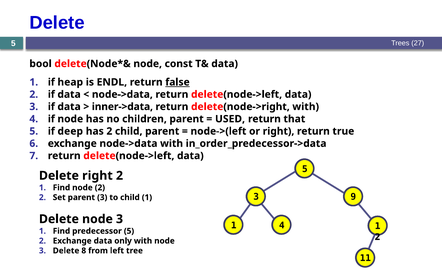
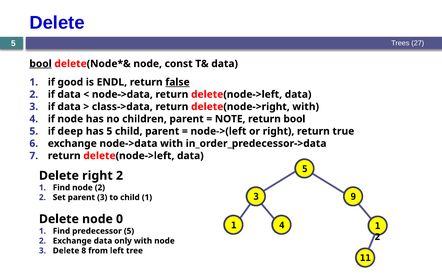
bool underline: none -> present (41, 64)
heap: heap -> good (70, 82)
inner->data: inner->data -> class->data (122, 107)
USED: USED -> NOTE (230, 119)
return that: that -> bool (294, 119)
has 2: 2 -> 5 (109, 131)
Delete node 3: 3 -> 0 (120, 219)
